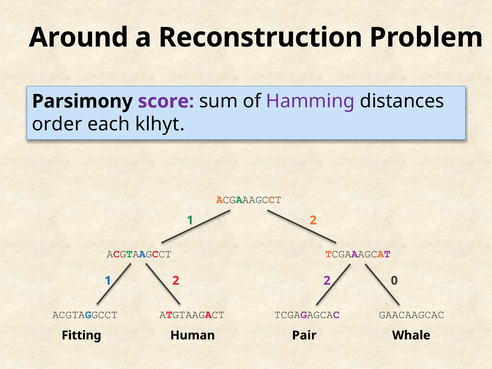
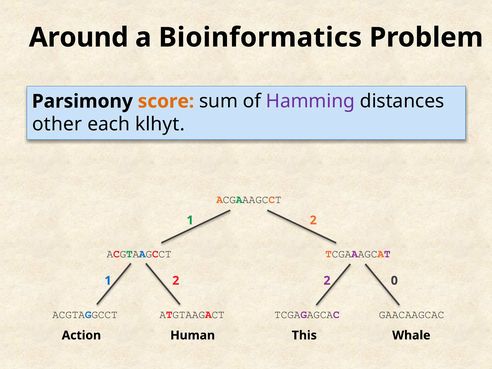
Reconstruction: Reconstruction -> Bioinformatics (260, 37)
score colour: purple -> orange (166, 101)
order: order -> other (57, 124)
Fitting: Fitting -> Action (81, 335)
Pair: Pair -> This (304, 335)
